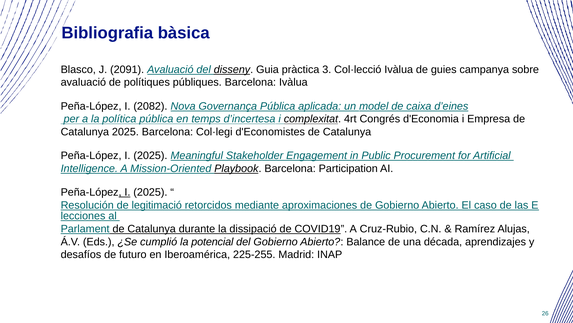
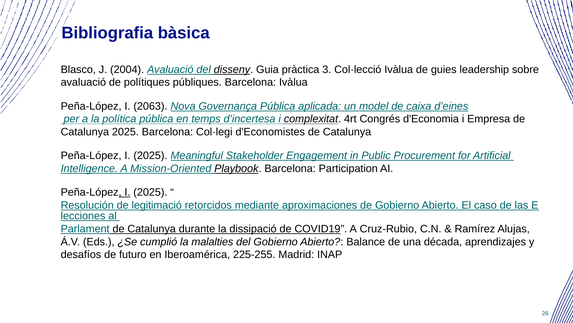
2091: 2091 -> 2004 (127, 69)
campanya: campanya -> leadership (484, 69)
2082: 2082 -> 2063 (150, 106)
potencial: potencial -> malalties (212, 241)
